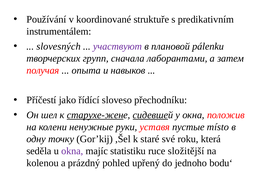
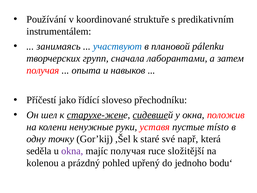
slovesných: slovesných -> занимаясь (59, 46)
участвуют colour: purple -> blue (118, 46)
roku: roku -> např (188, 139)
majíc statistiku: statistiku -> получая (128, 151)
